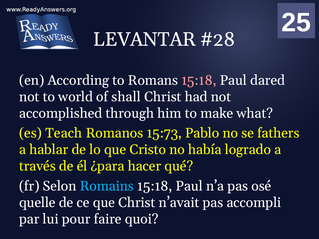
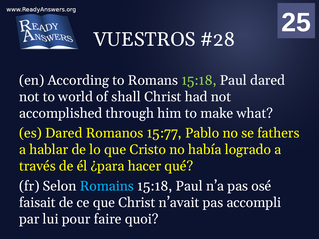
LEVANTAR: LEVANTAR -> VUESTROS (145, 39)
15:18 colour: pink -> light green (199, 80)
es Teach: Teach -> Dared (64, 133)
15:73: 15:73 -> 15:77 (164, 133)
quelle: quelle -> faisait (37, 203)
